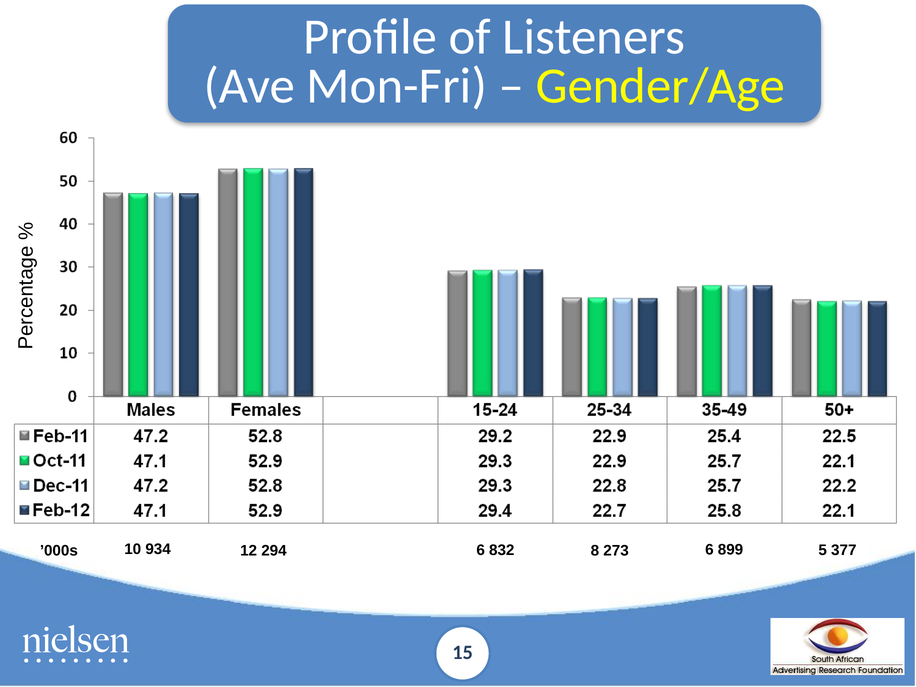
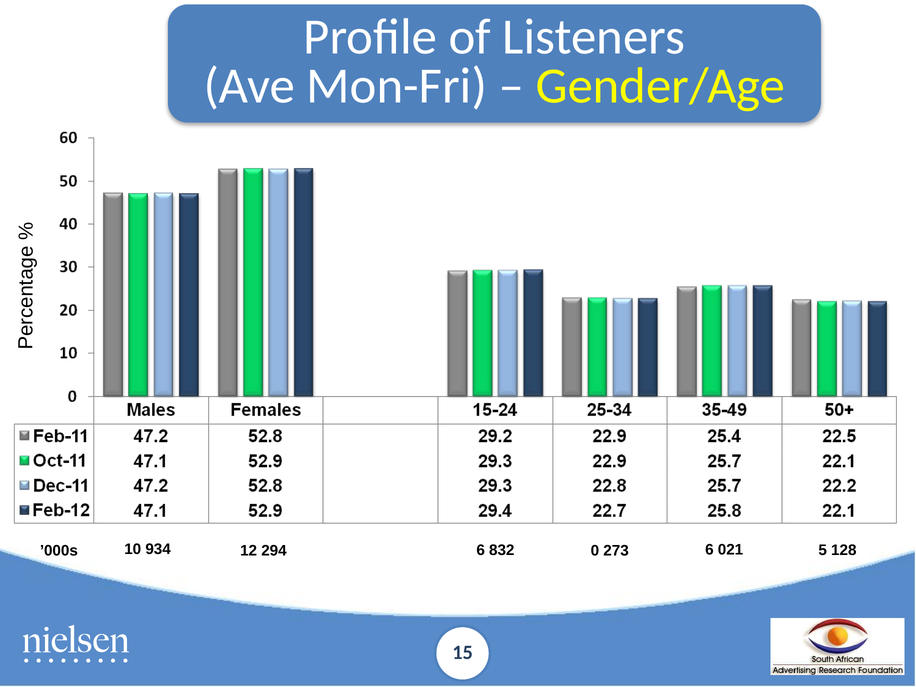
8: 8 -> 0 (595, 551)
899: 899 -> 021 (731, 550)
377: 377 -> 128 (844, 550)
